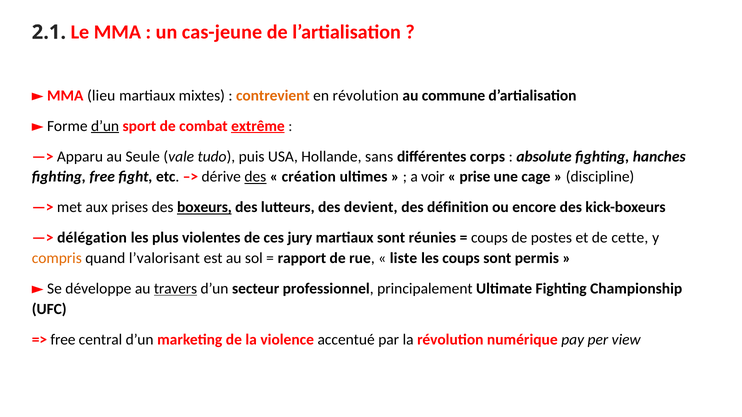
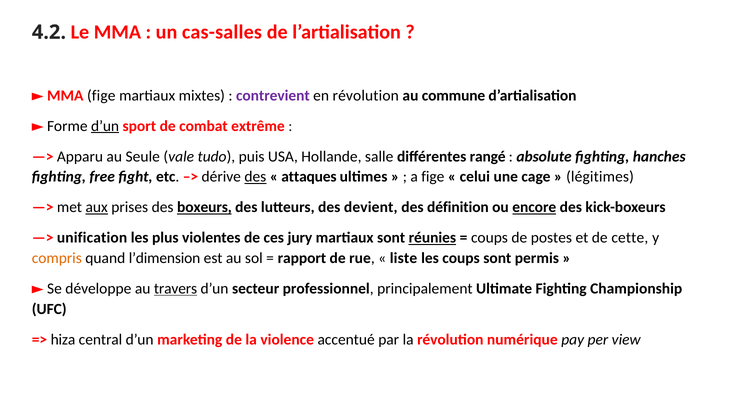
2.1: 2.1 -> 4.2 (49, 32)
cas-jeune: cas-jeune -> cas-salles (222, 32)
lieu: lieu -> fige (101, 96)
contrevient colour: orange -> purple (273, 96)
extrême underline: present -> none (258, 126)
sans: sans -> salle (379, 157)
corps: corps -> rangé (488, 157)
création: création -> attaques (309, 177)
a voir: voir -> fige (433, 177)
prise: prise -> celui (475, 177)
discipline: discipline -> légitimes (600, 177)
aux underline: none -> present (97, 207)
encore underline: none -> present (534, 207)
délégation: délégation -> unification (92, 238)
réunies underline: none -> present (432, 238)
l’valorisant: l’valorisant -> l’dimension (165, 258)
free: free -> hiza (63, 340)
